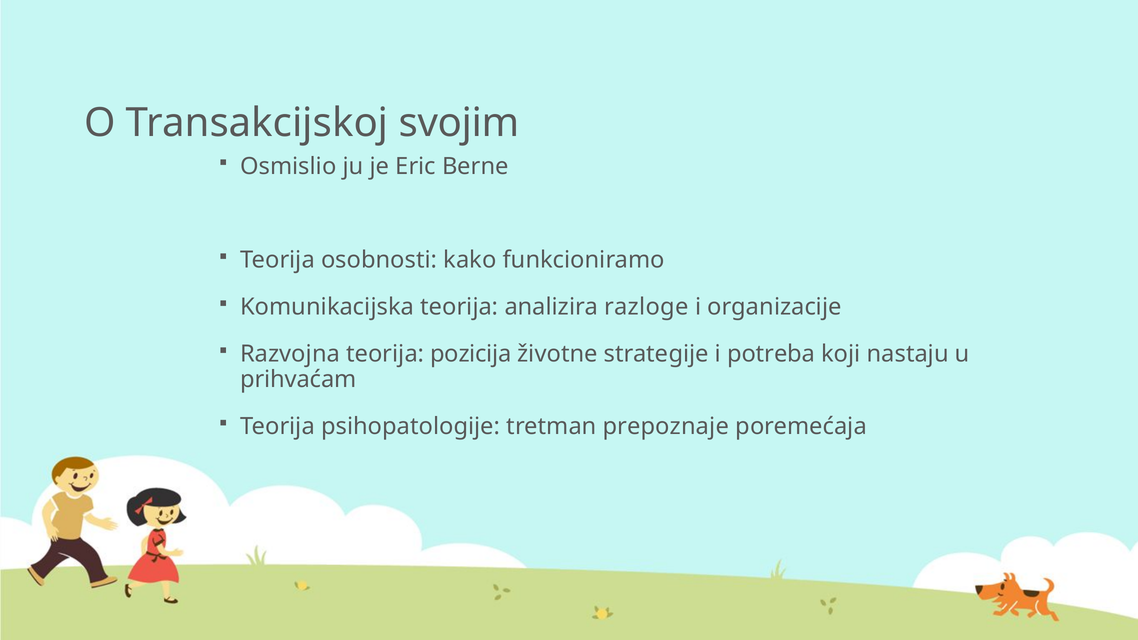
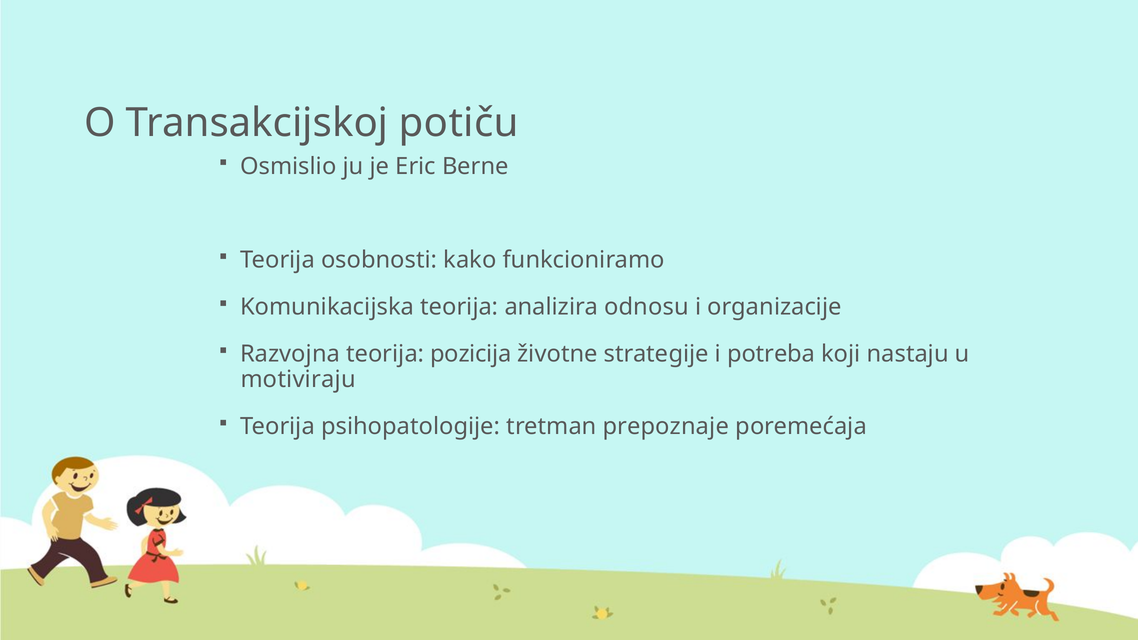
svojim: svojim -> potiču (459, 123)
razloge: razloge -> odnosu (647, 307)
prihvaćam: prihvaćam -> motiviraju (298, 380)
